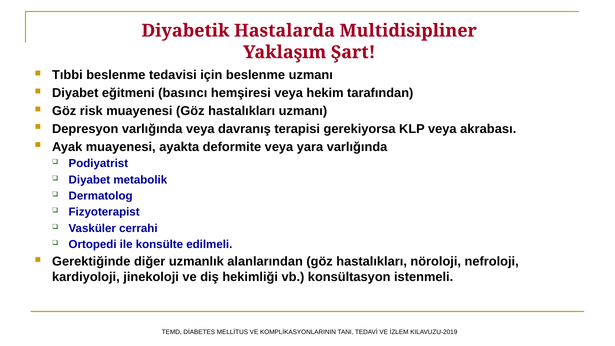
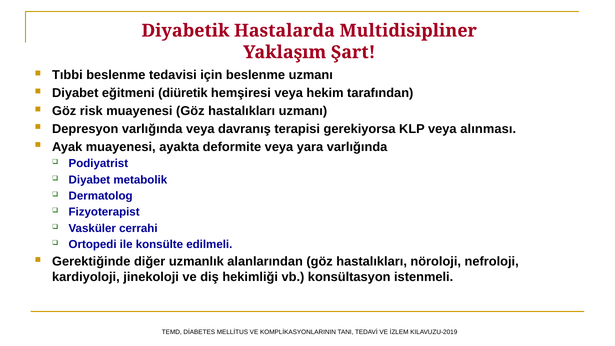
basıncı: basıncı -> diüretik (183, 93)
akrabası: akrabası -> alınması (488, 129)
